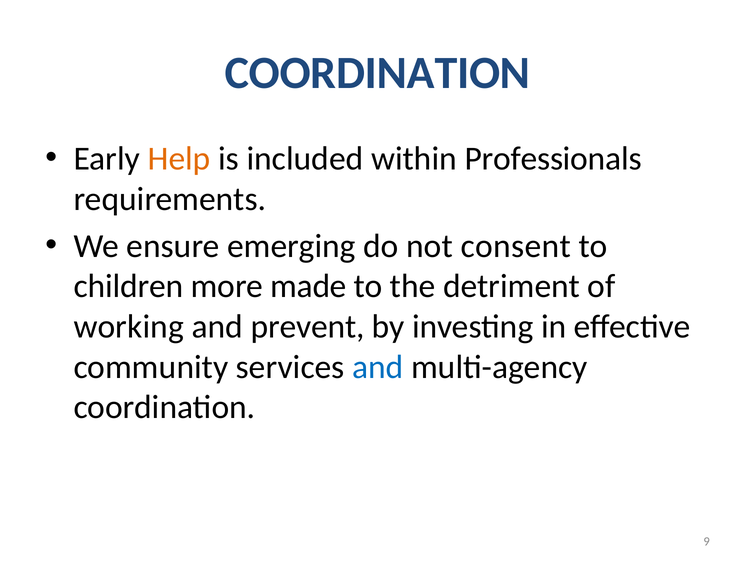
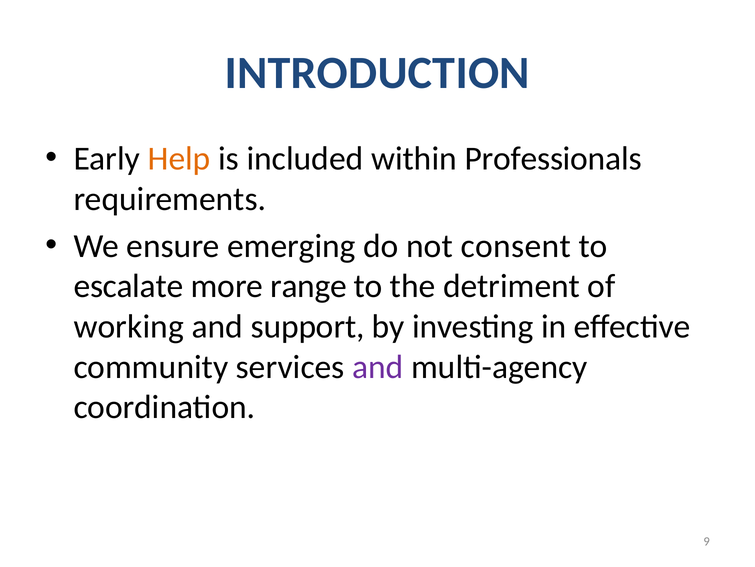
COORDINATION: COORDINATION -> INTRODUCTION (377, 73)
children: children -> escalate (128, 286)
made: made -> range (309, 286)
prevent: prevent -> support (308, 326)
and colour: blue -> purple (378, 366)
